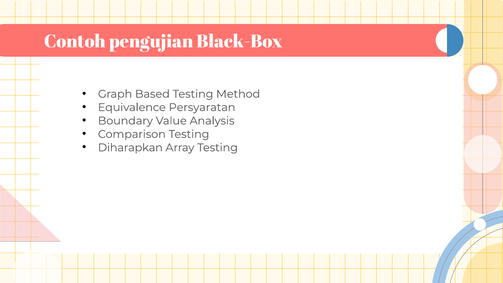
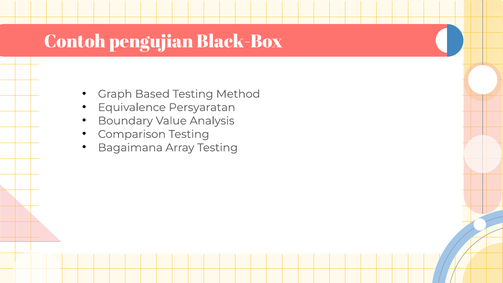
Diharapkan: Diharapkan -> Bagaimana (130, 148)
